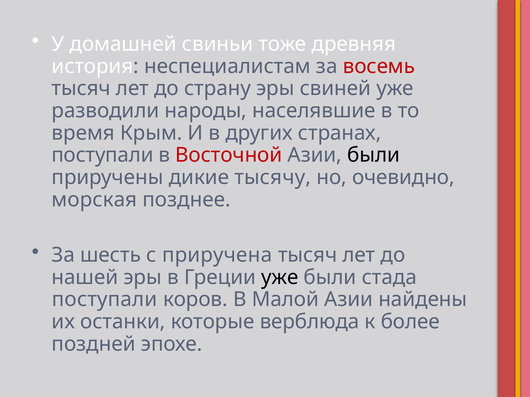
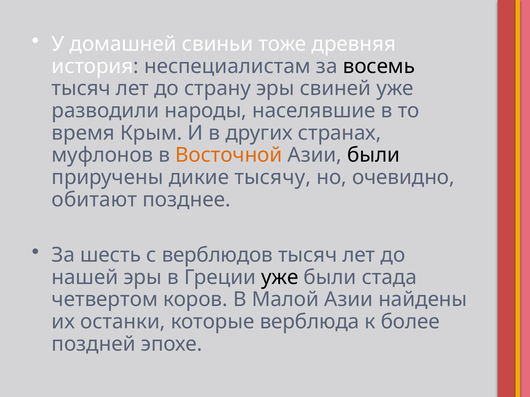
восемь colour: red -> black (379, 66)
поступали: поступали -> муфлонов (102, 155)
Восточной colour: red -> orange (229, 155)
морская: морская -> обитают (94, 200)
приручена: приручена -> верблюдов (217, 255)
поступали: поступали -> четвертом (105, 300)
